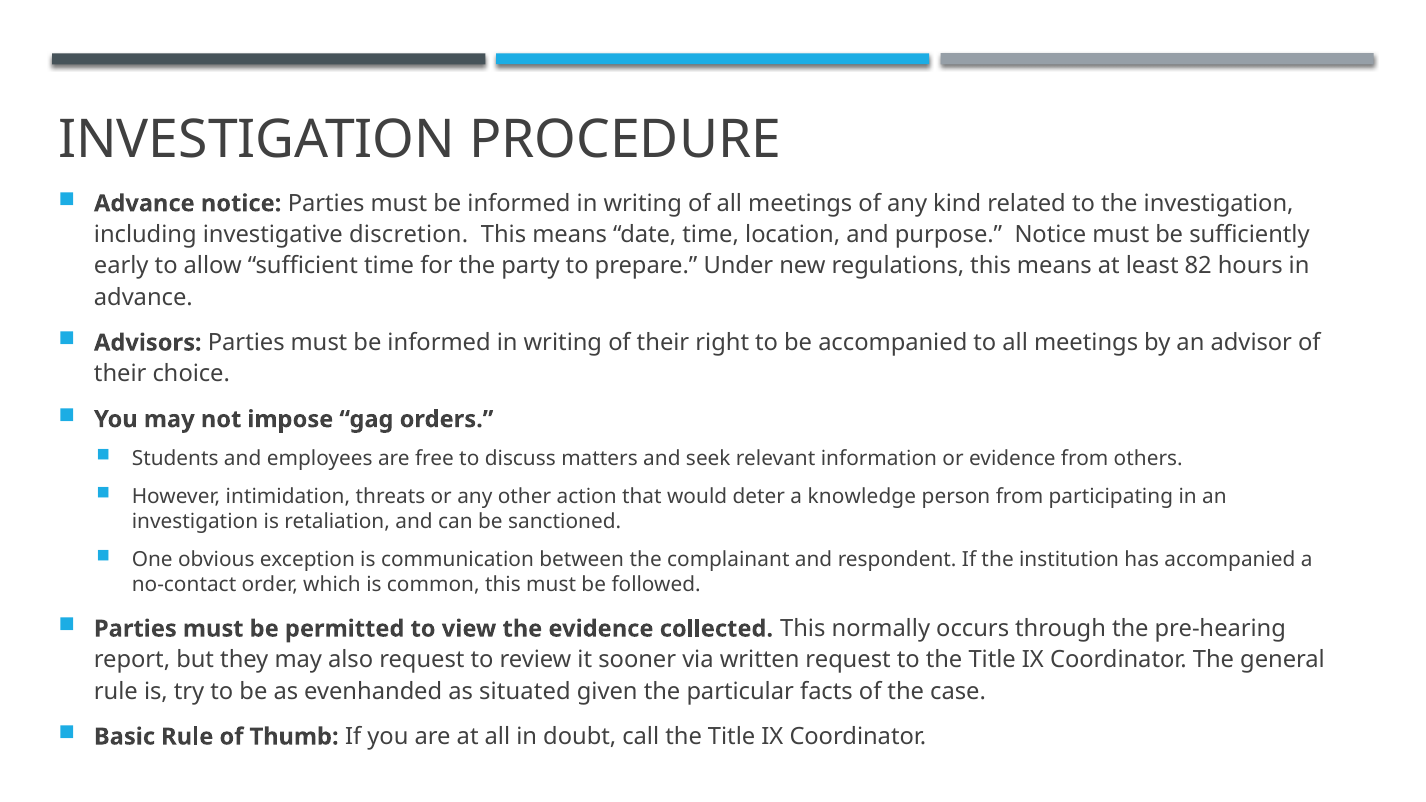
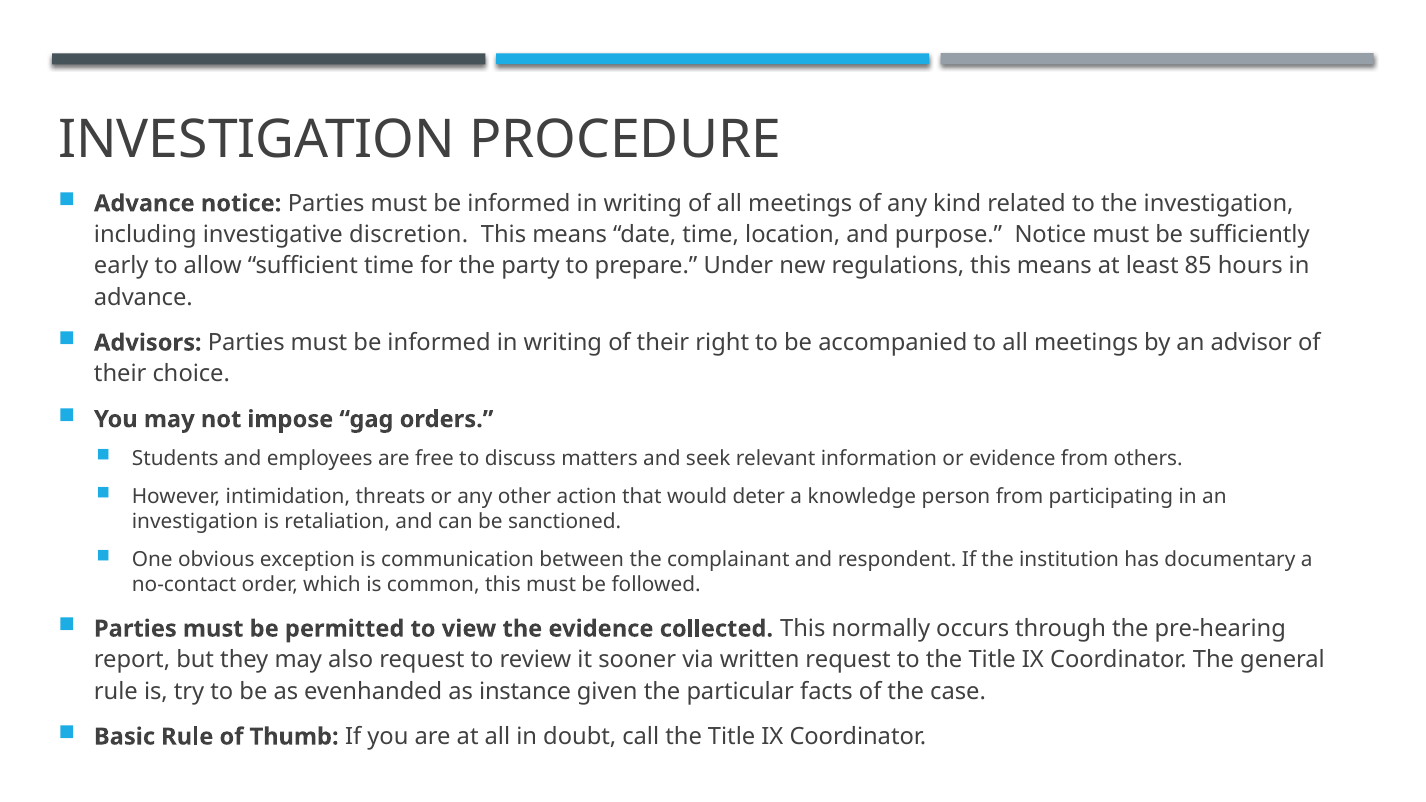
82: 82 -> 85 (1198, 266)
has accompanied: accompanied -> documentary (1230, 560)
situated: situated -> instance (525, 691)
